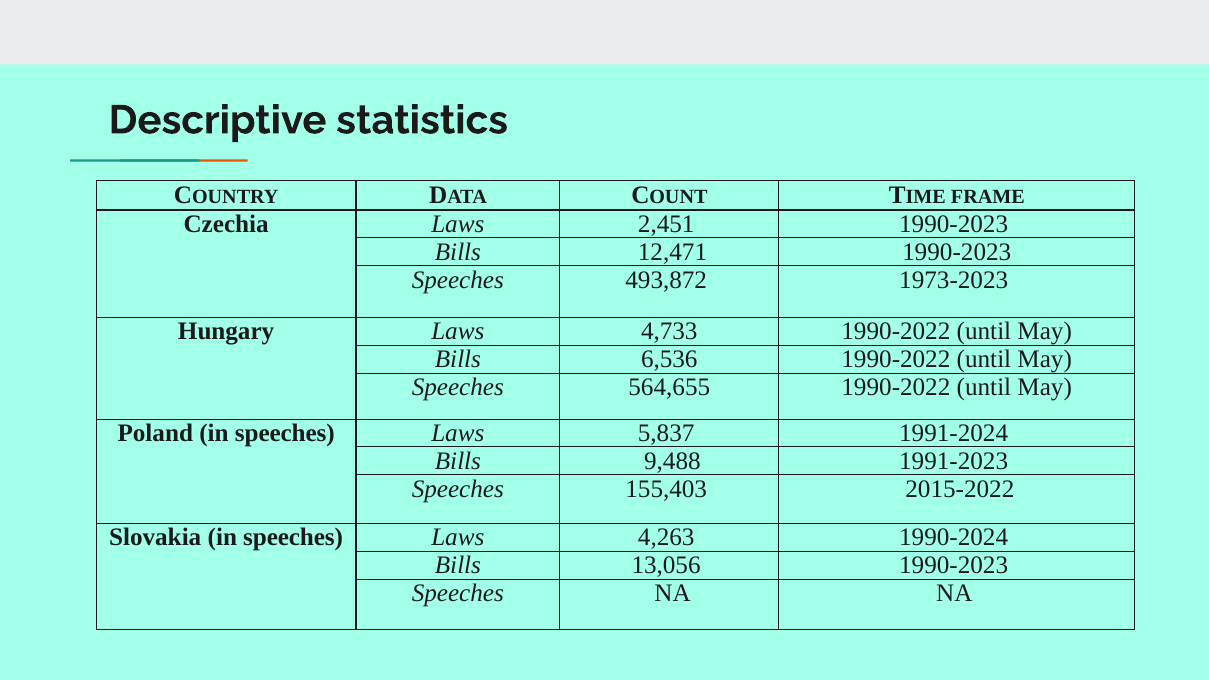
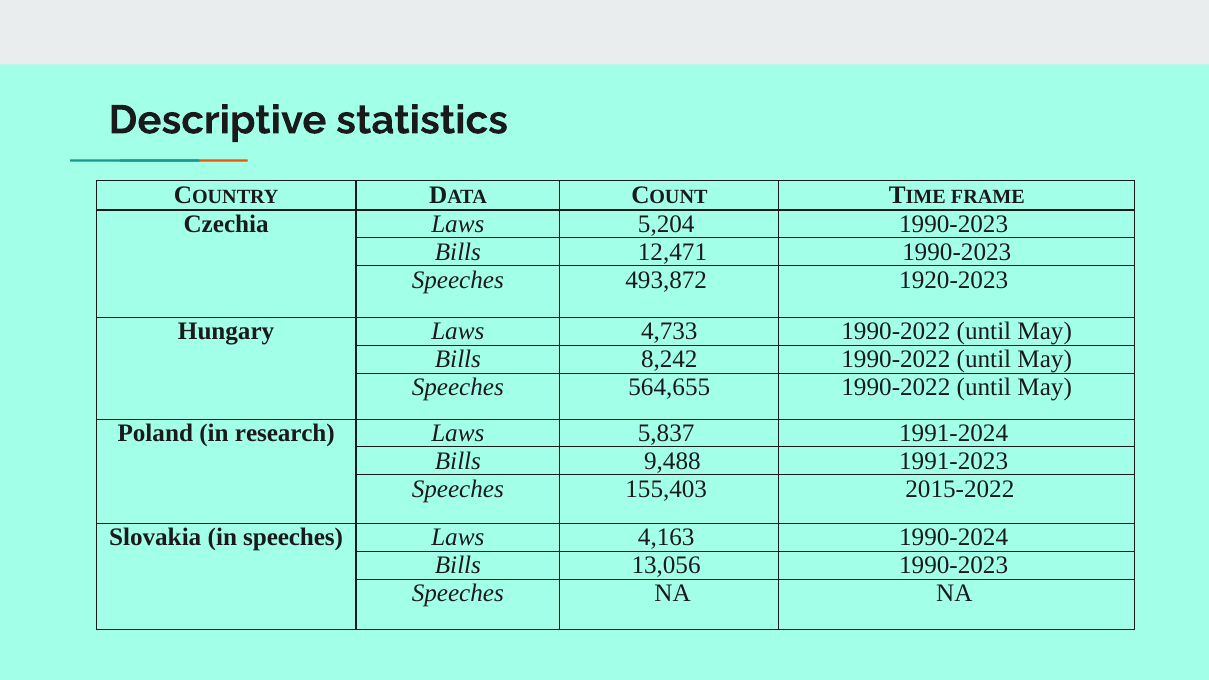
2,451: 2,451 -> 5,204 (666, 224)
1973-2023: 1973-2023 -> 1920-2023 (954, 280)
6,536: 6,536 -> 8,242 (669, 359)
Poland in speeches: speeches -> research (285, 433)
4,263: 4,263 -> 4,163 (666, 538)
